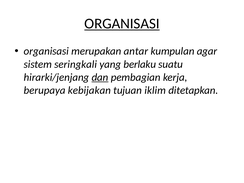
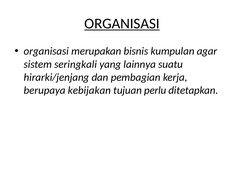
antar: antar -> bisnis (136, 51)
berlaku: berlaku -> lainnya (140, 64)
dan underline: present -> none (100, 77)
iklim: iklim -> perlu (155, 90)
